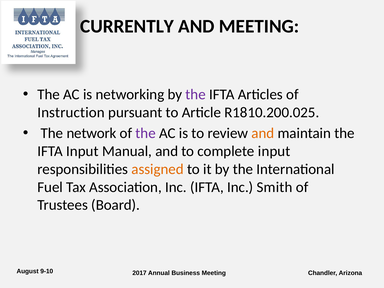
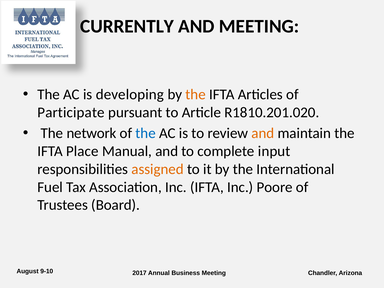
networking: networking -> developing (130, 94)
the colour: purple -> orange (196, 94)
Instruction: Instruction -> Participate (71, 112)
R1810.200.025: R1810.200.025 -> R1810.201.020 (272, 112)
the colour: purple -> blue (146, 133)
IFTA Input: Input -> Place (82, 151)
Smith: Smith -> Poore (275, 187)
